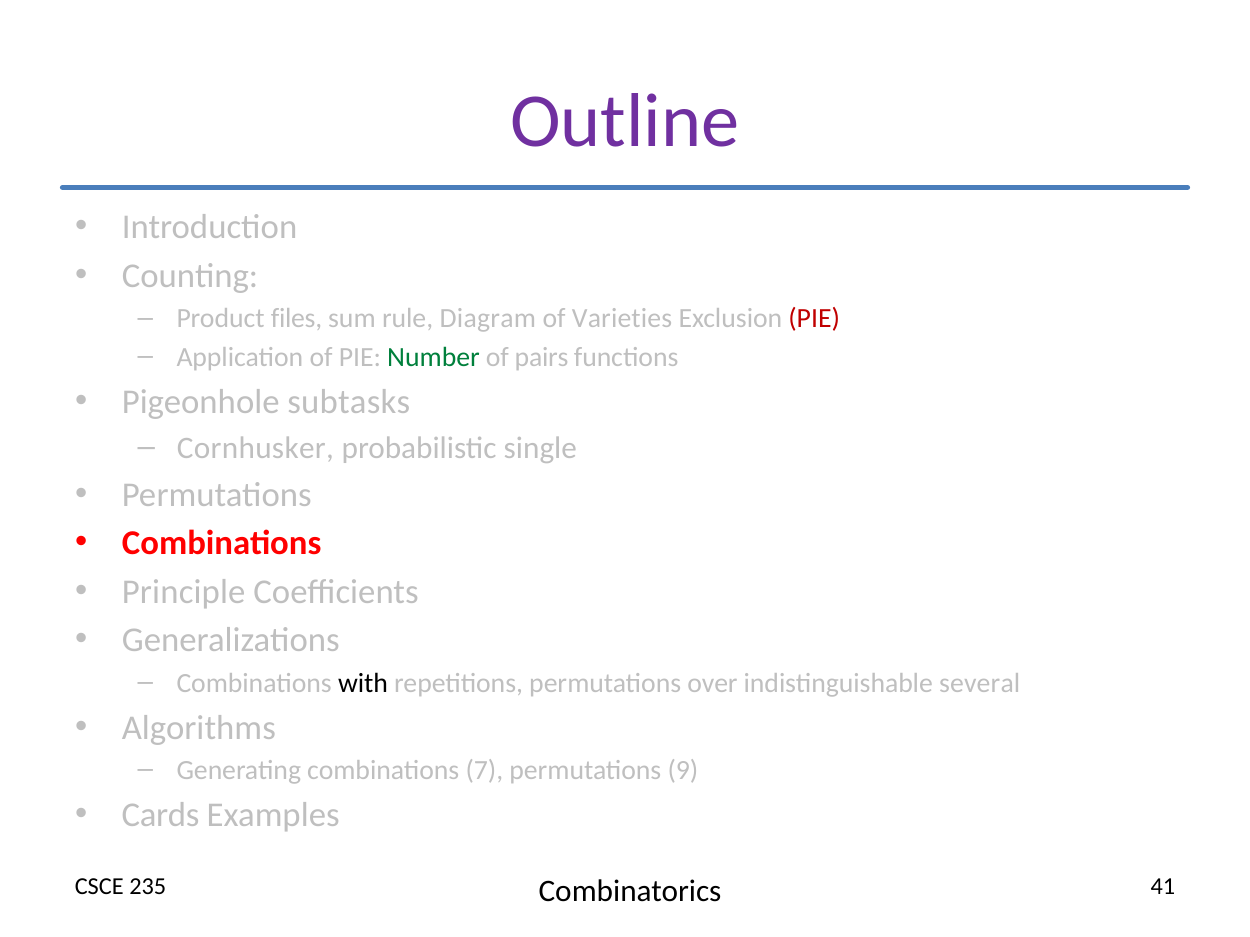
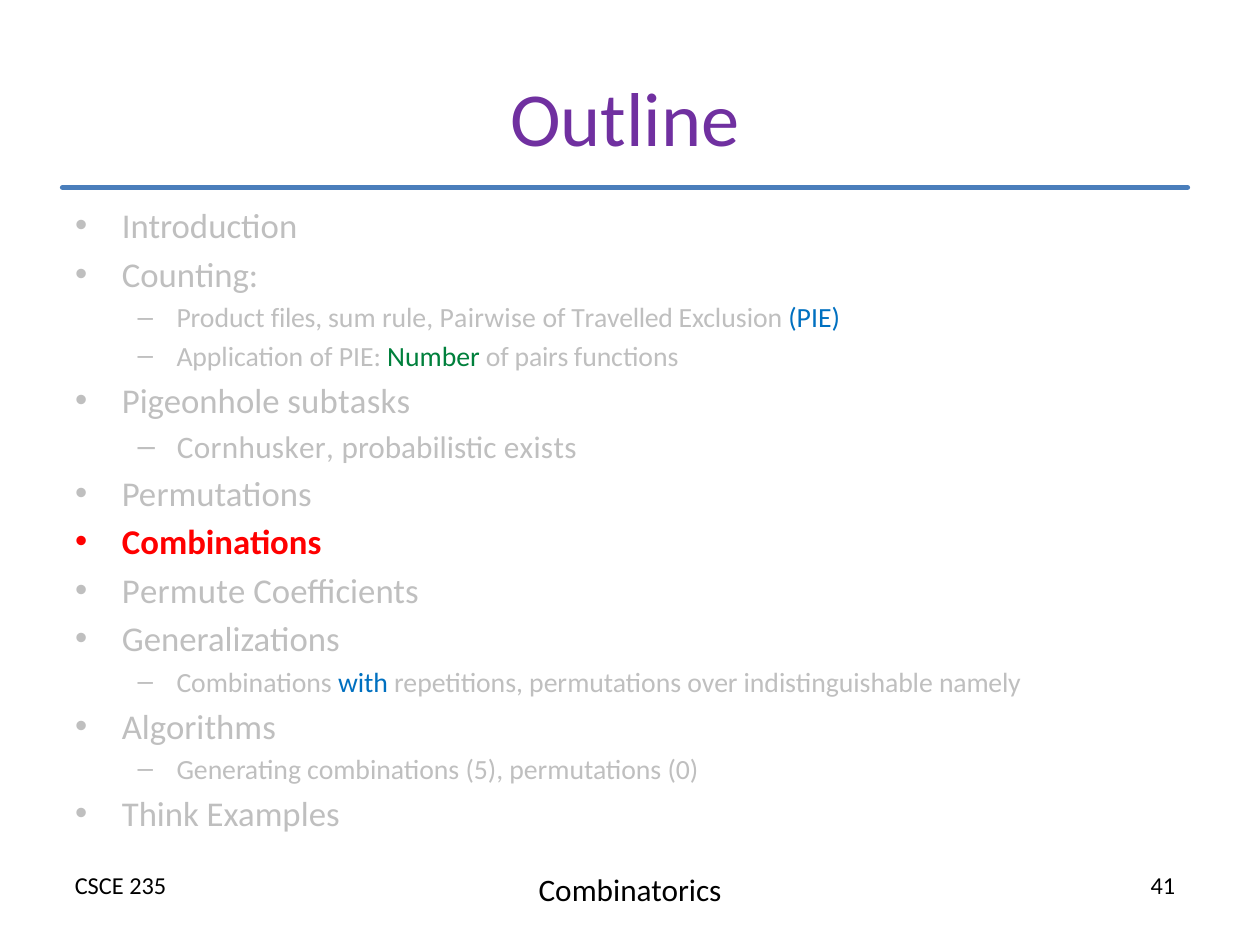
Diagram: Diagram -> Pairwise (488, 319)
Varieties: Varieties -> Travelled (622, 319)
PIE colour: red -> blue (814, 319)
single: single -> exists (540, 448)
Principle: Principle -> Permute (184, 592)
with colour: black -> blue (363, 683)
several: several -> namely (980, 683)
7: 7 -> 5 (484, 771)
9: 9 -> 0 (683, 771)
Cards: Cards -> Think (160, 816)
